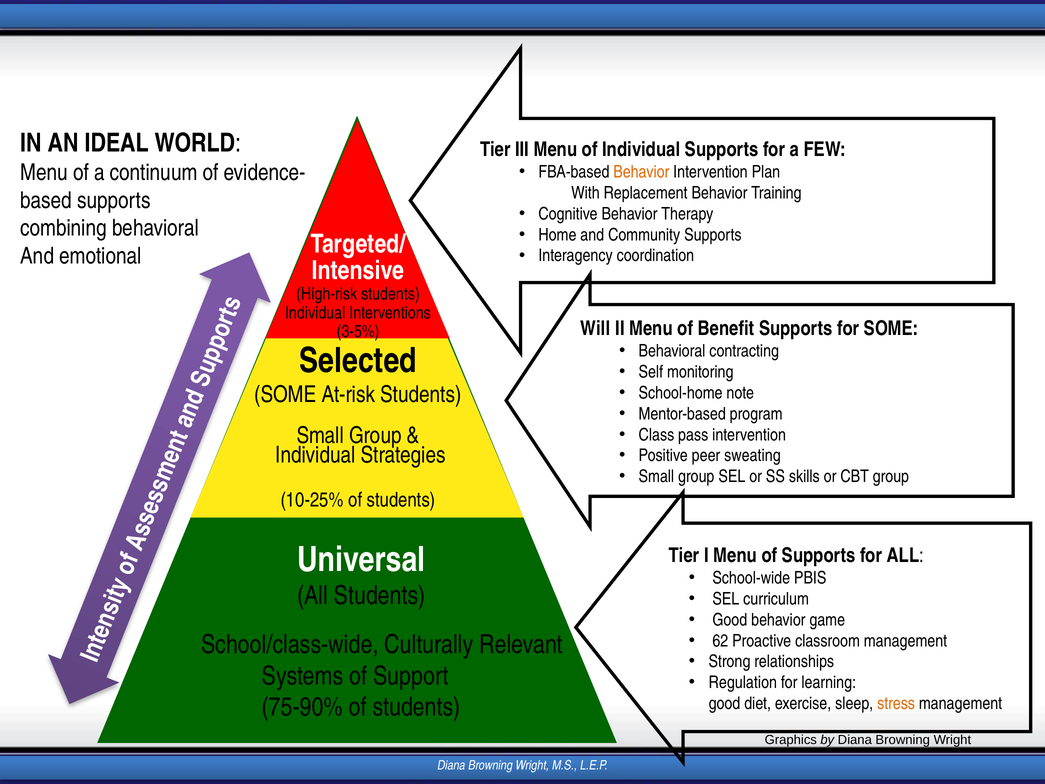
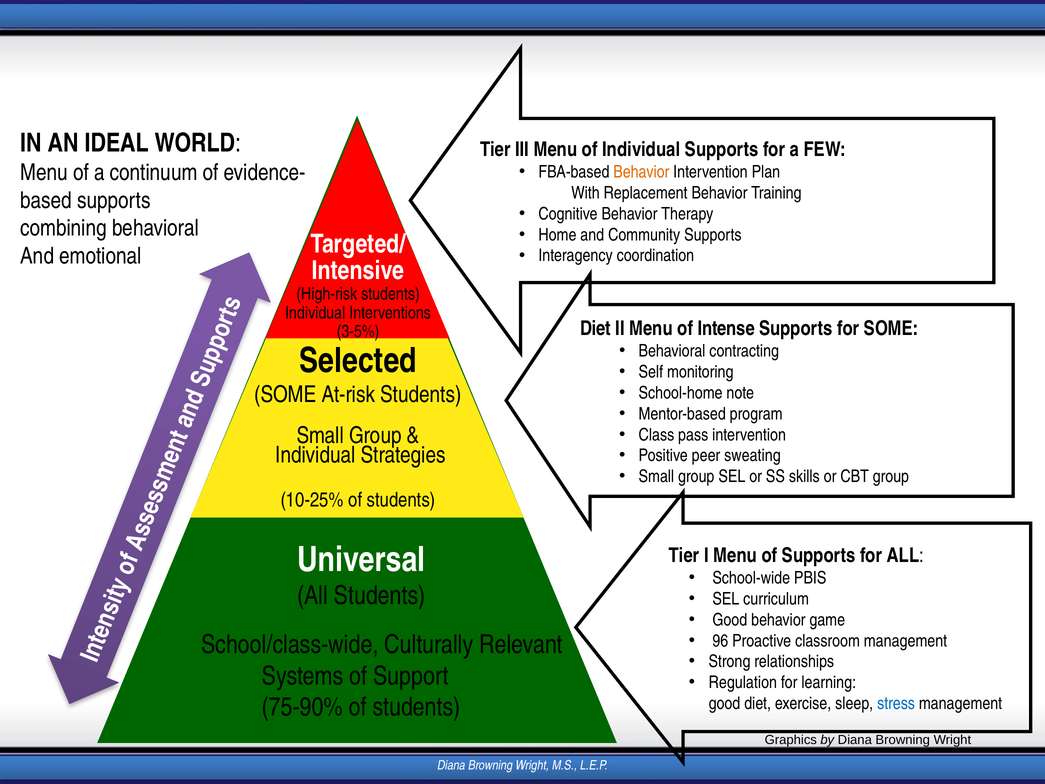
Will: Will -> Diet (596, 329)
Benefit: Benefit -> Intense (726, 329)
62: 62 -> 96 (720, 641)
stress colour: orange -> blue (896, 703)
